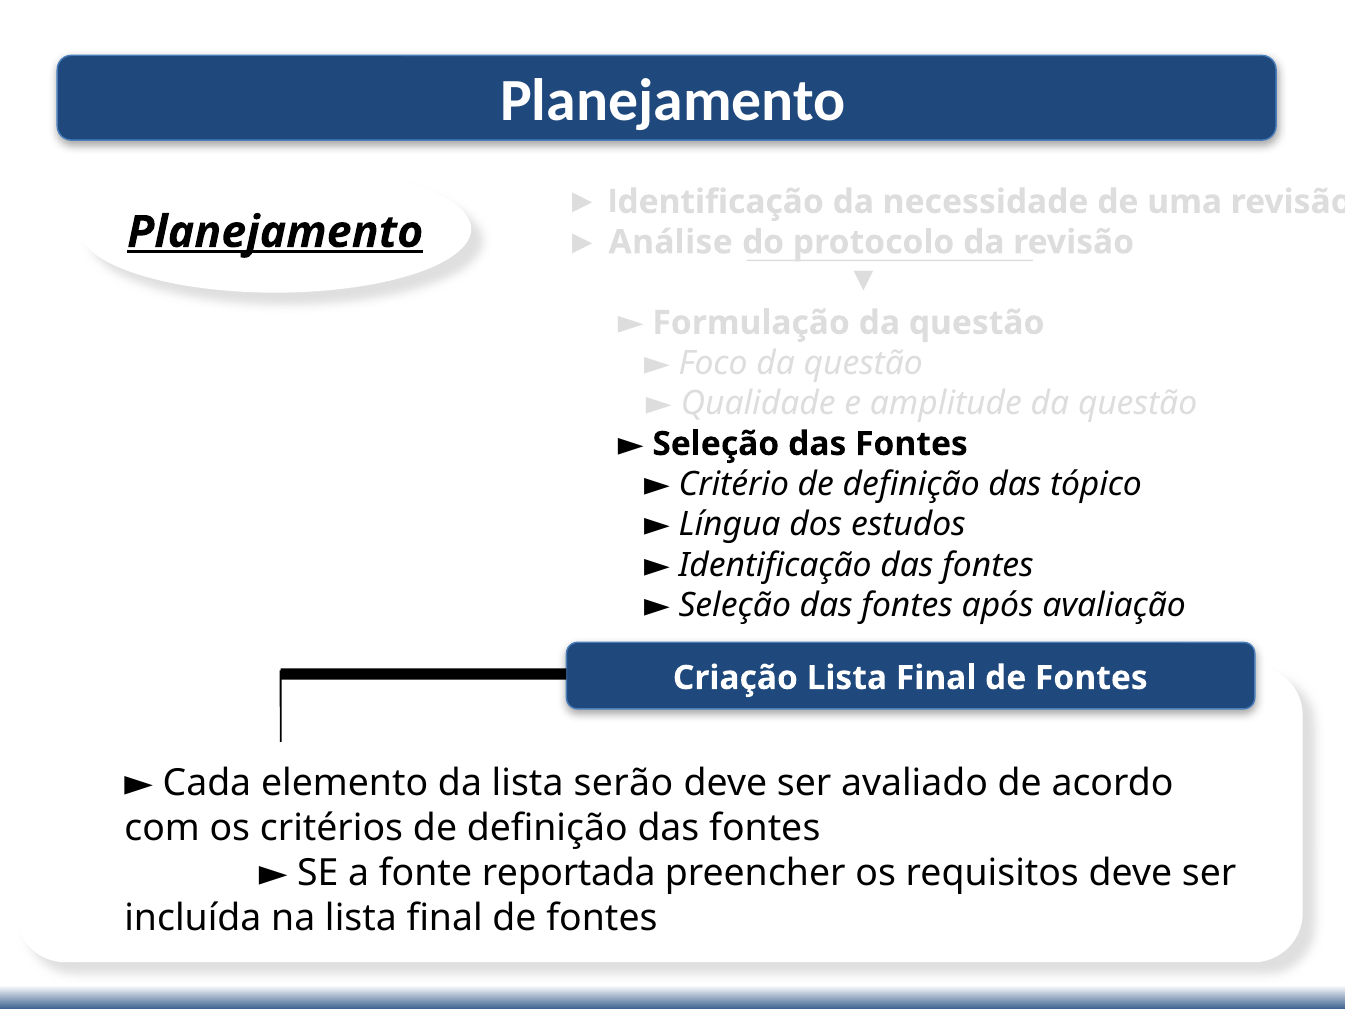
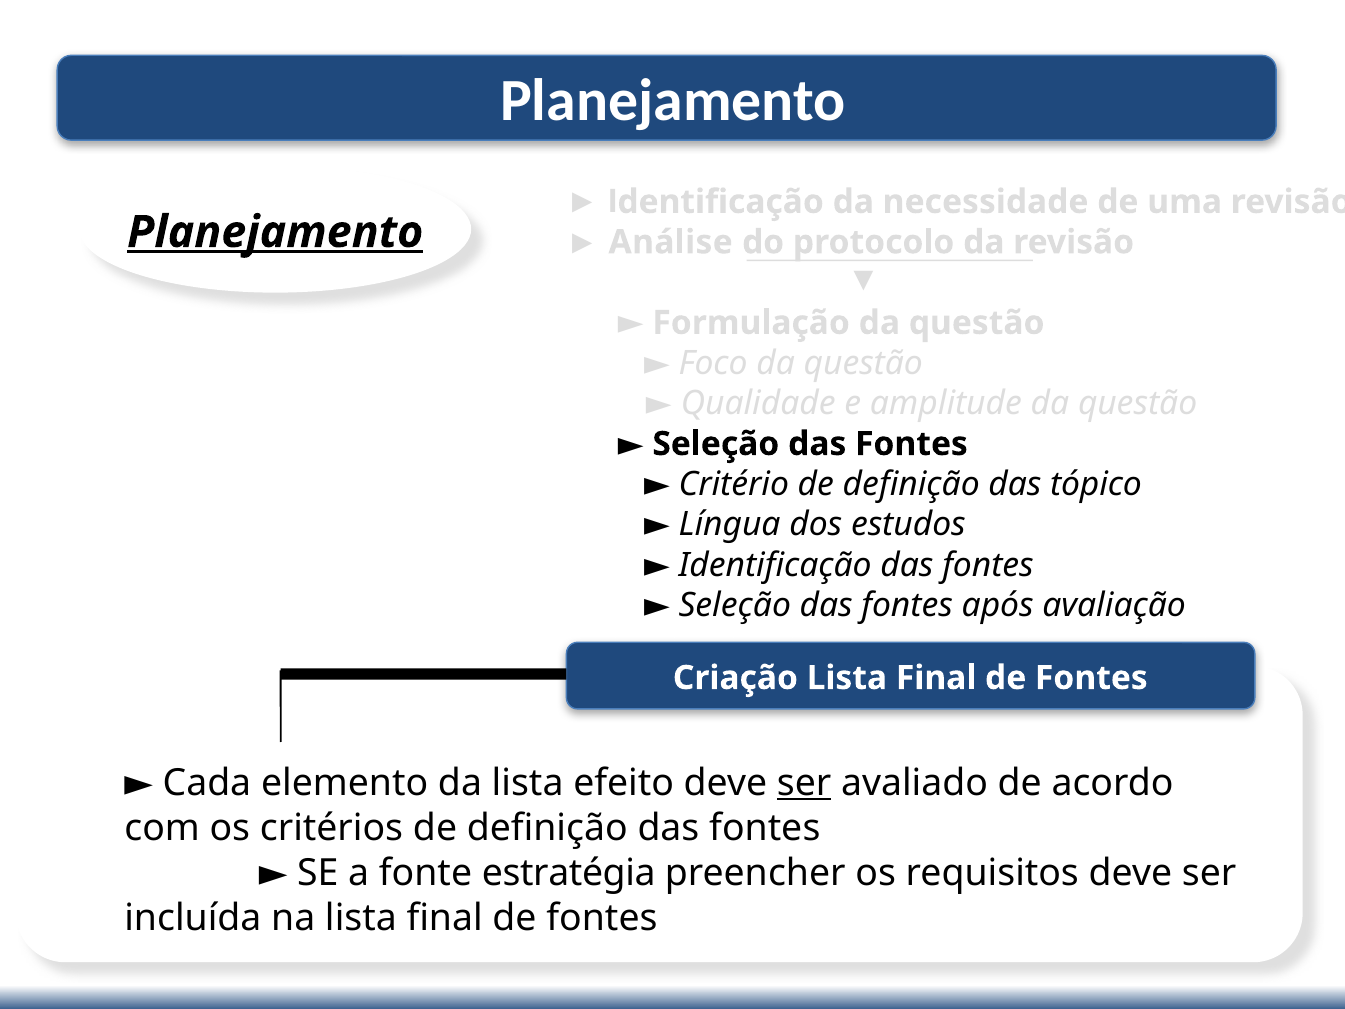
serão: serão -> efeito (624, 783)
ser underline: none -> present (804, 783)
reportada: reportada -> estratégia (569, 873)
